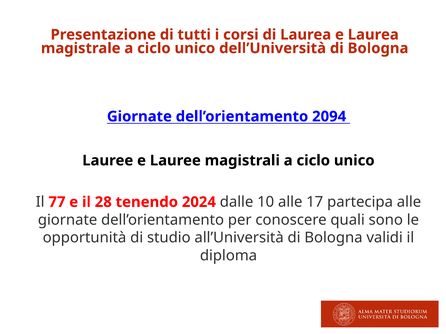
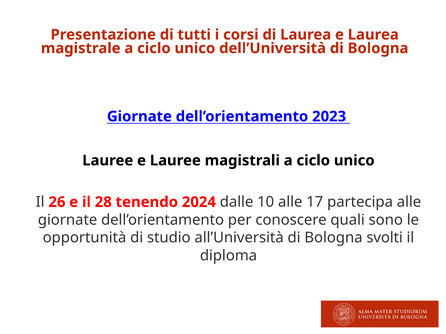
2094: 2094 -> 2023 (329, 117)
77: 77 -> 26 (57, 202)
validi: validi -> svolti (385, 238)
